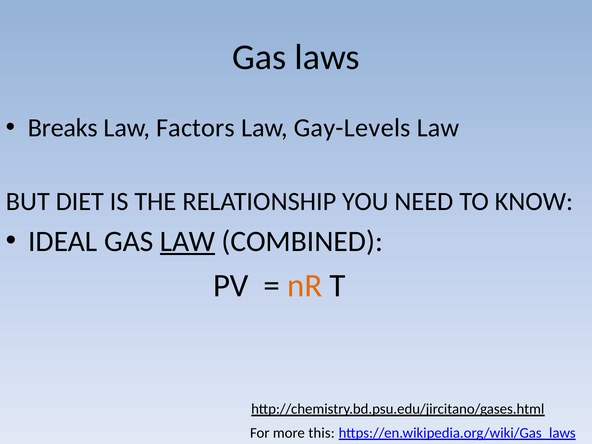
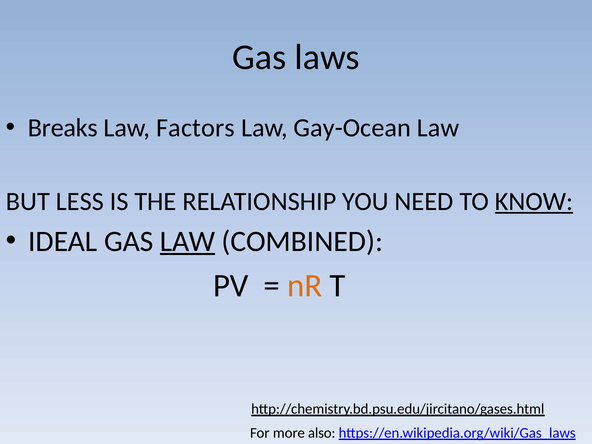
Gay-Levels: Gay-Levels -> Gay-Ocean (352, 128)
DIET: DIET -> LESS (80, 202)
KNOW underline: none -> present (534, 202)
this: this -> also (322, 433)
